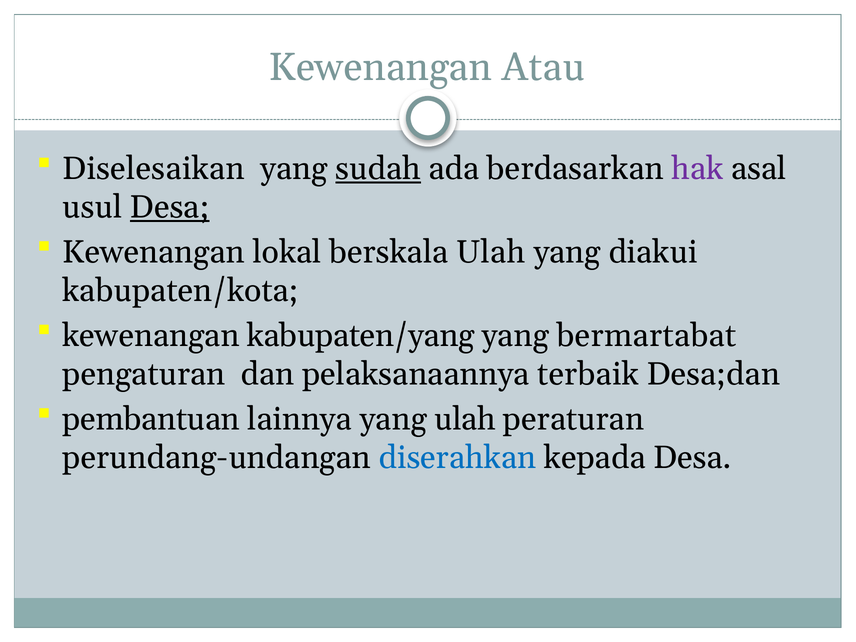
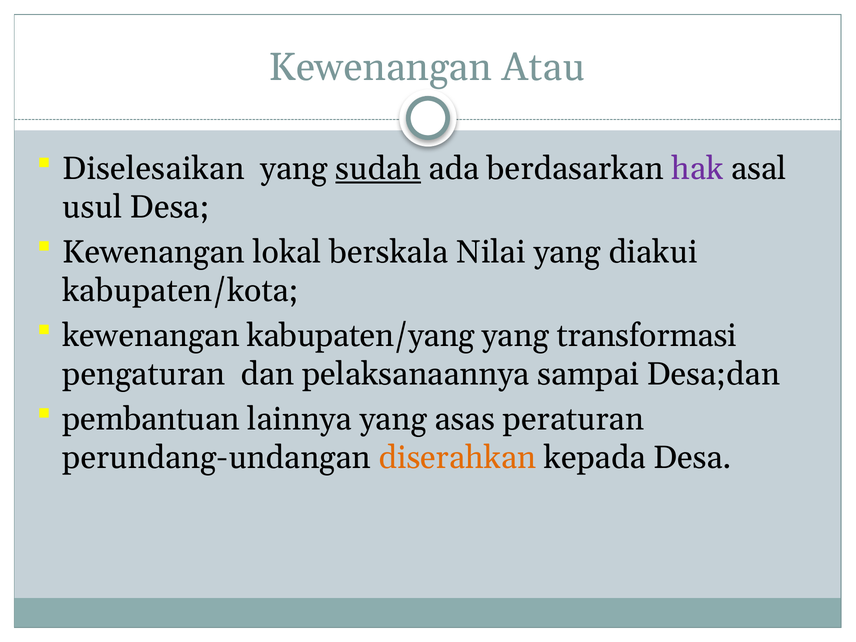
Desa underline: present -> none (170, 207)
berskala Ulah: Ulah -> Nilai (491, 252)
bermartabat: bermartabat -> transformasi (647, 336)
terbaik: terbaik -> sampai (588, 374)
yang ulah: ulah -> asas (465, 419)
diserahkan colour: blue -> orange (457, 458)
